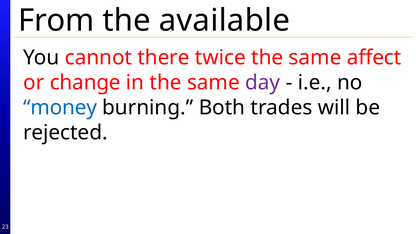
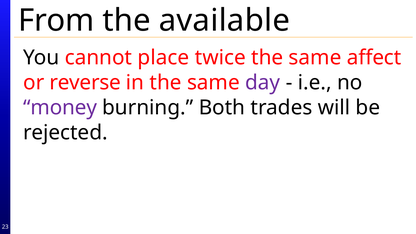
there: there -> place (163, 58)
change: change -> reverse (85, 83)
money colour: blue -> purple (60, 108)
